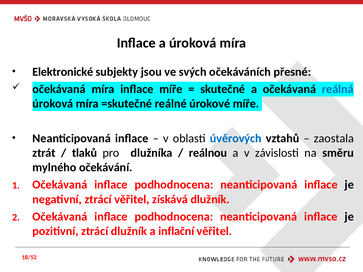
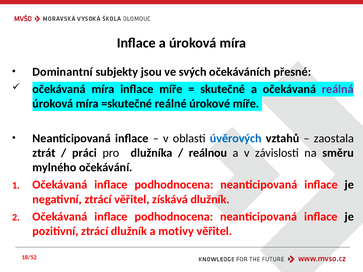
Elektronické: Elektronické -> Dominantní (63, 72)
reálná colour: blue -> purple (338, 89)
tlaků: tlaků -> práci (84, 153)
inflační: inflační -> motivy (176, 231)
